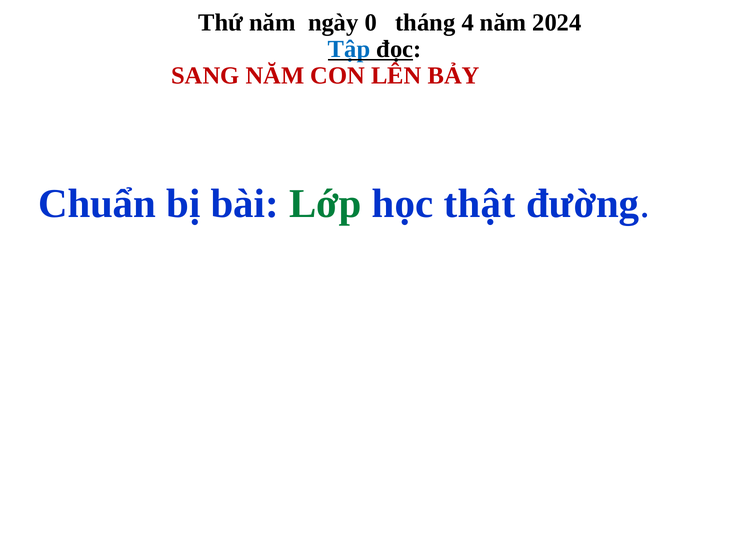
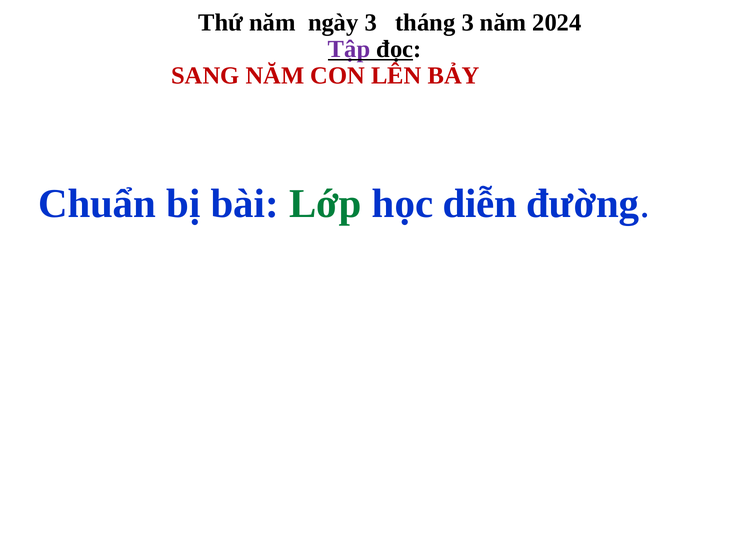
ngày 0: 0 -> 3 (371, 22)
tháng 4: 4 -> 3 (468, 22)
Tập colour: blue -> purple (349, 49)
thật: thật -> diễn (480, 204)
